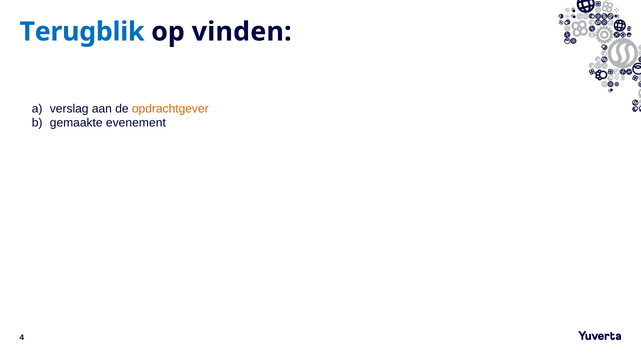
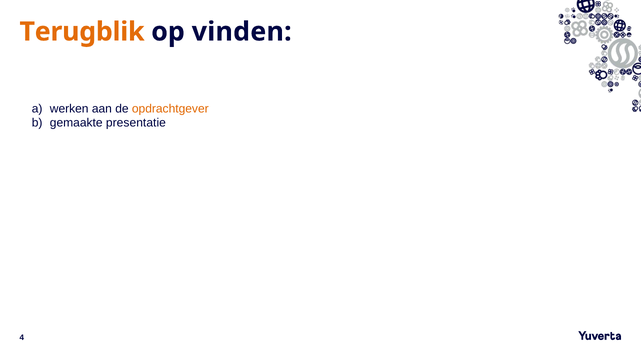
Terugblik colour: blue -> orange (82, 32)
verslag: verslag -> werken (69, 109)
evenement: evenement -> presentatie (136, 123)
